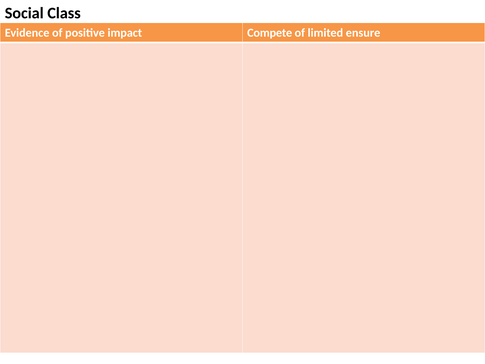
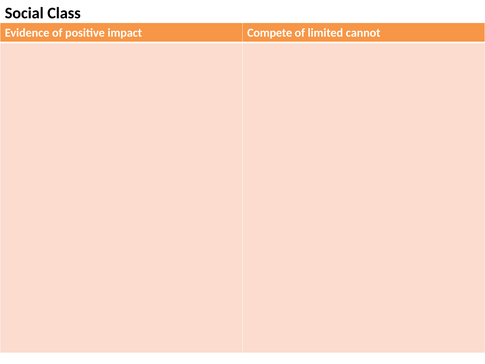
ensure: ensure -> cannot (363, 33)
